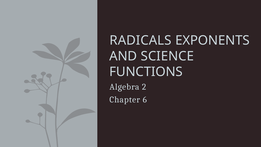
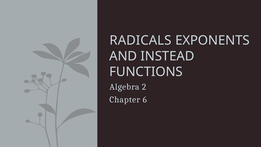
SCIENCE: SCIENCE -> INSTEAD (167, 56)
